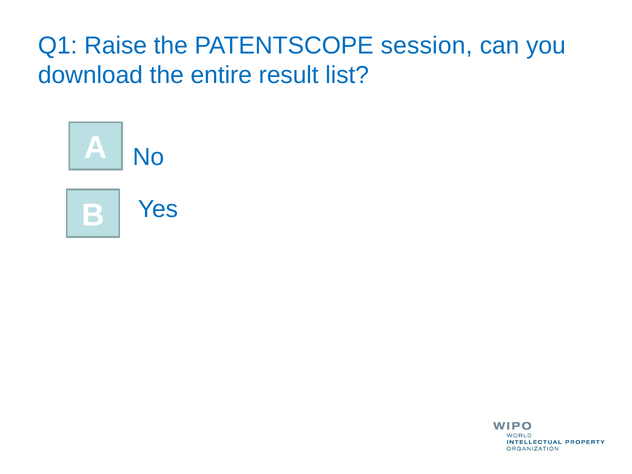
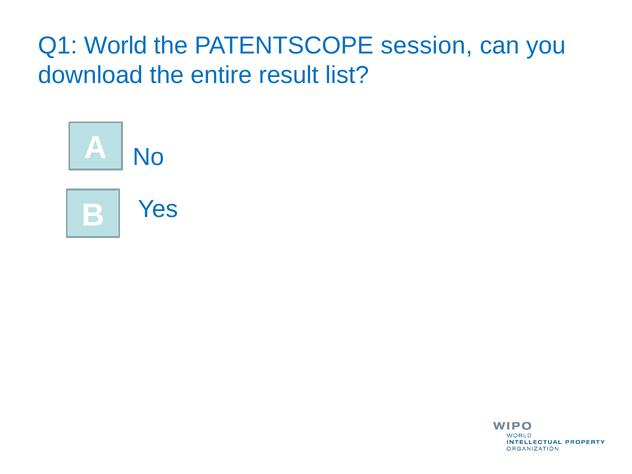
Raise: Raise -> World (116, 45)
